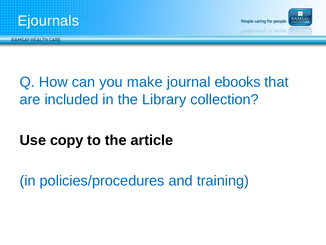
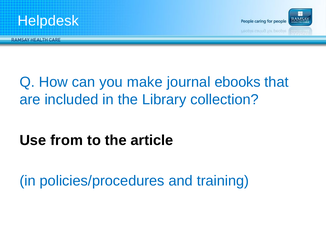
Ejournals: Ejournals -> Helpdesk (48, 21)
copy: copy -> from (67, 140)
